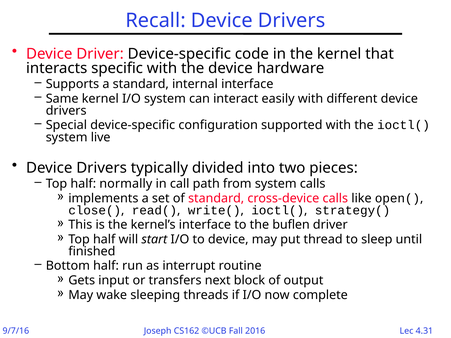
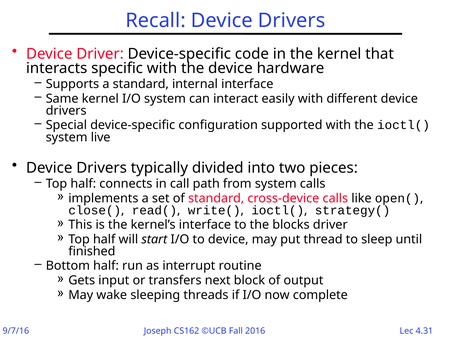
normally: normally -> connects (126, 184)
buflen: buflen -> blocks (291, 225)
